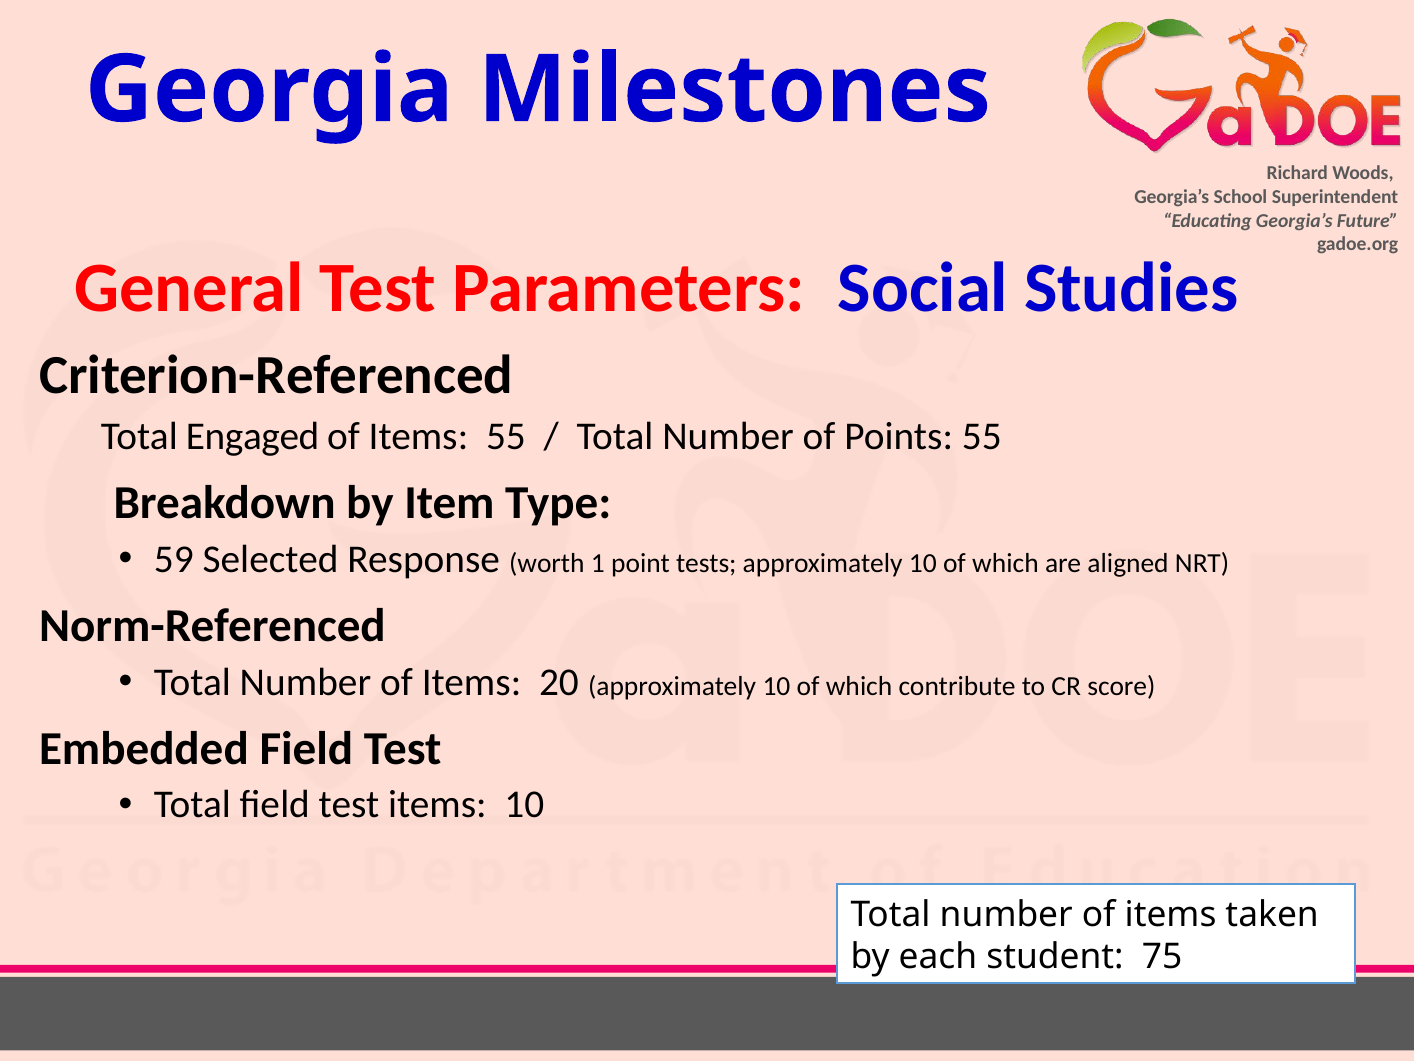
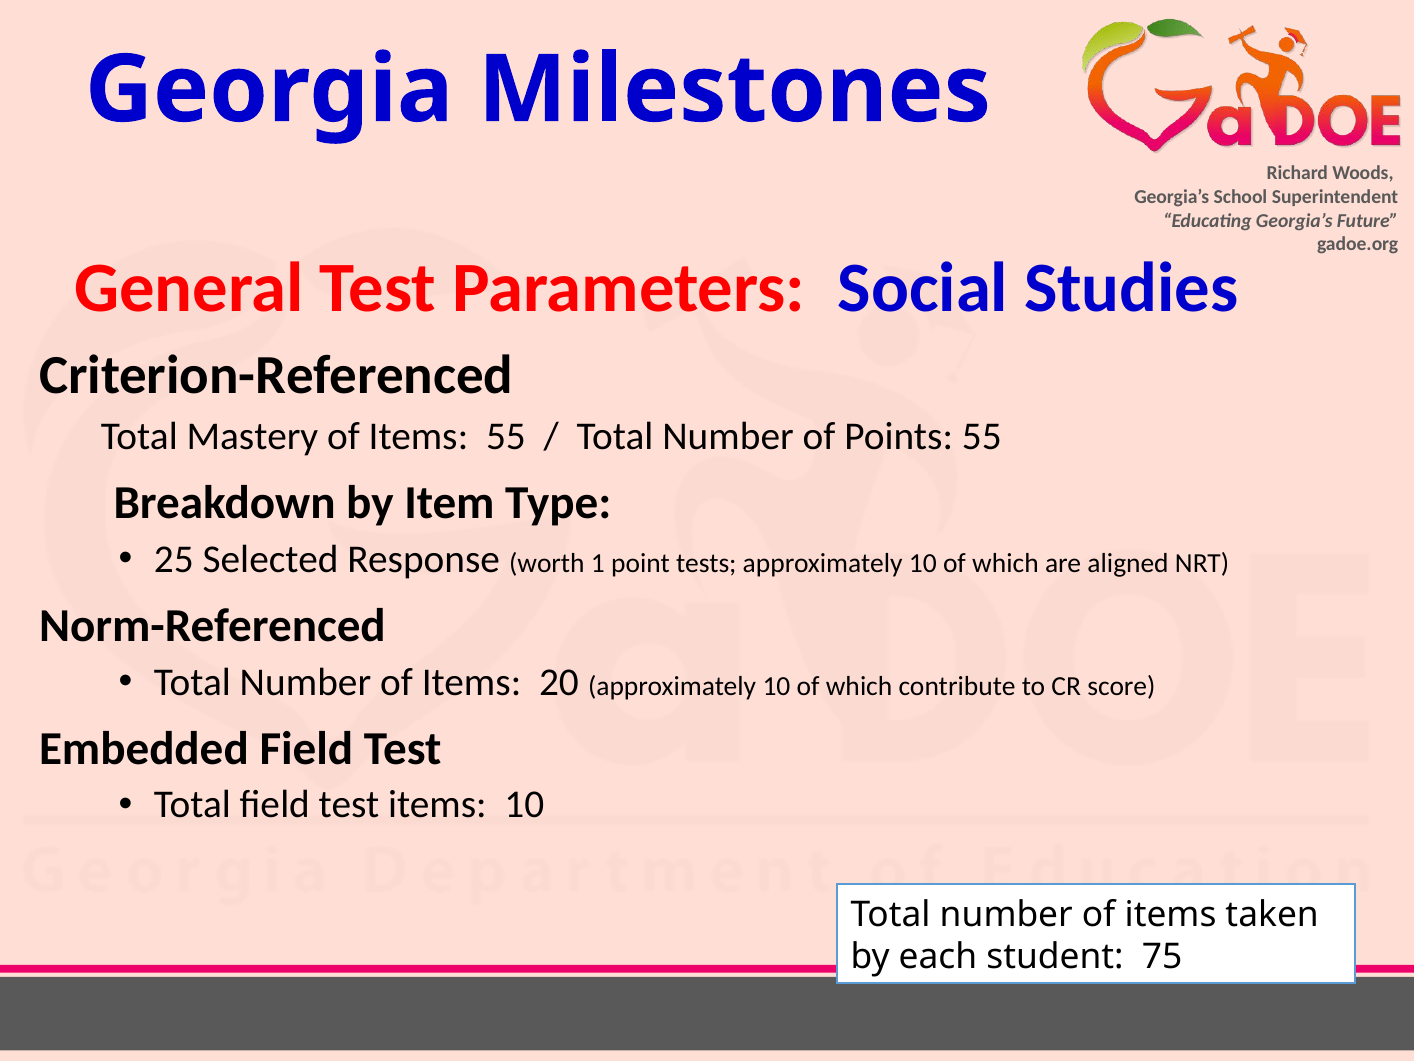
Engaged: Engaged -> Mastery (252, 436)
59: 59 -> 25 (174, 559)
